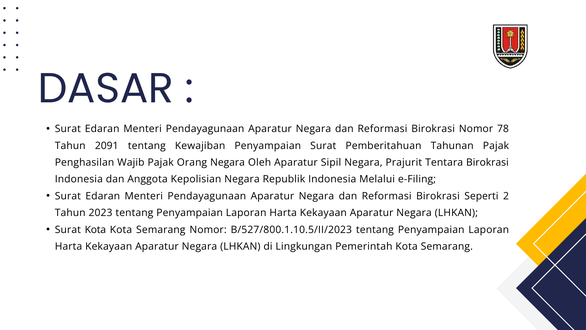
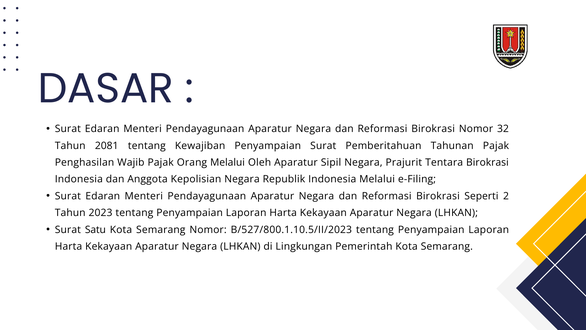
78: 78 -> 32 (503, 129)
2091: 2091 -> 2081 (107, 146)
Orang Negara: Negara -> Melalui (228, 162)
Surat Kota: Kota -> Satu (95, 229)
